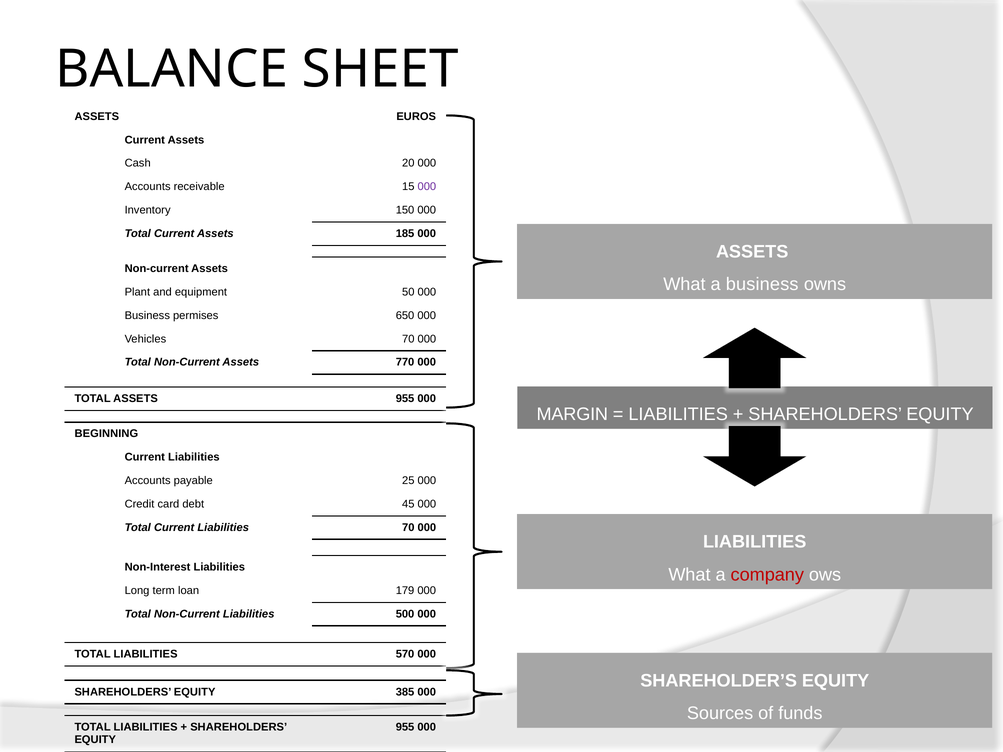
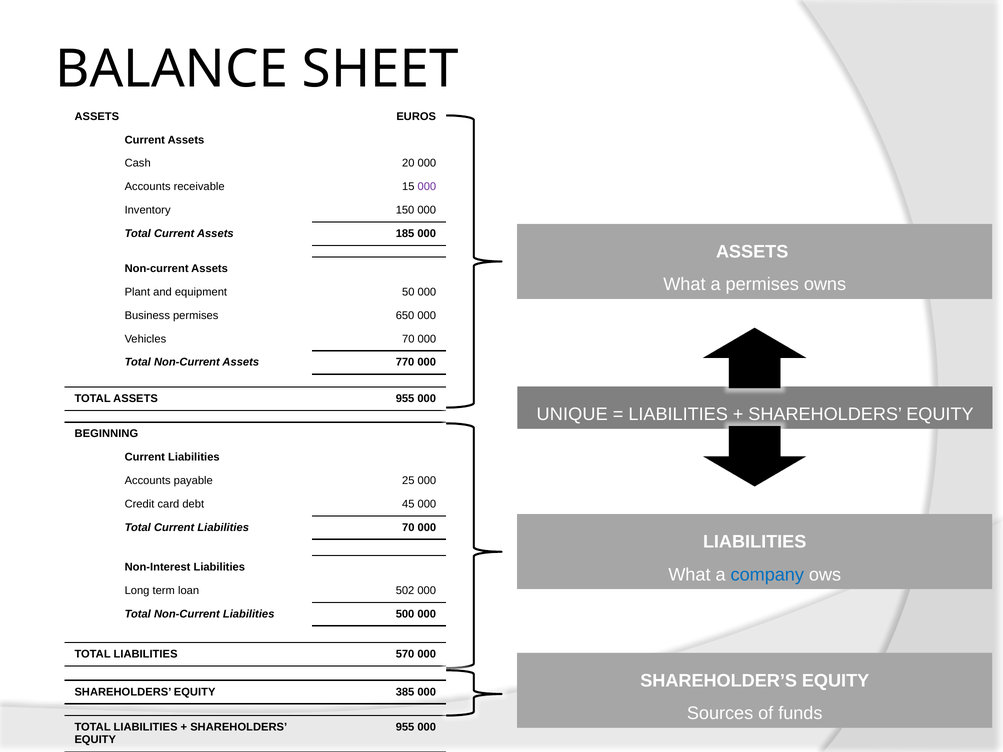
a business: business -> permises (762, 285)
MARGIN: MARGIN -> UNIQUE (572, 414)
company colour: red -> blue (767, 575)
179: 179 -> 502 (405, 591)
